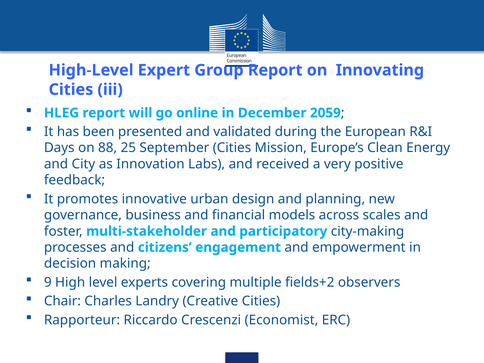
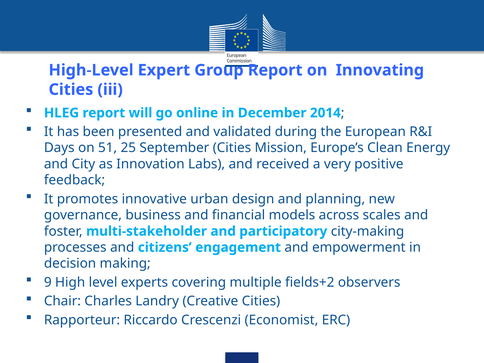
2059: 2059 -> 2014 (325, 113)
88: 88 -> 51 (108, 148)
